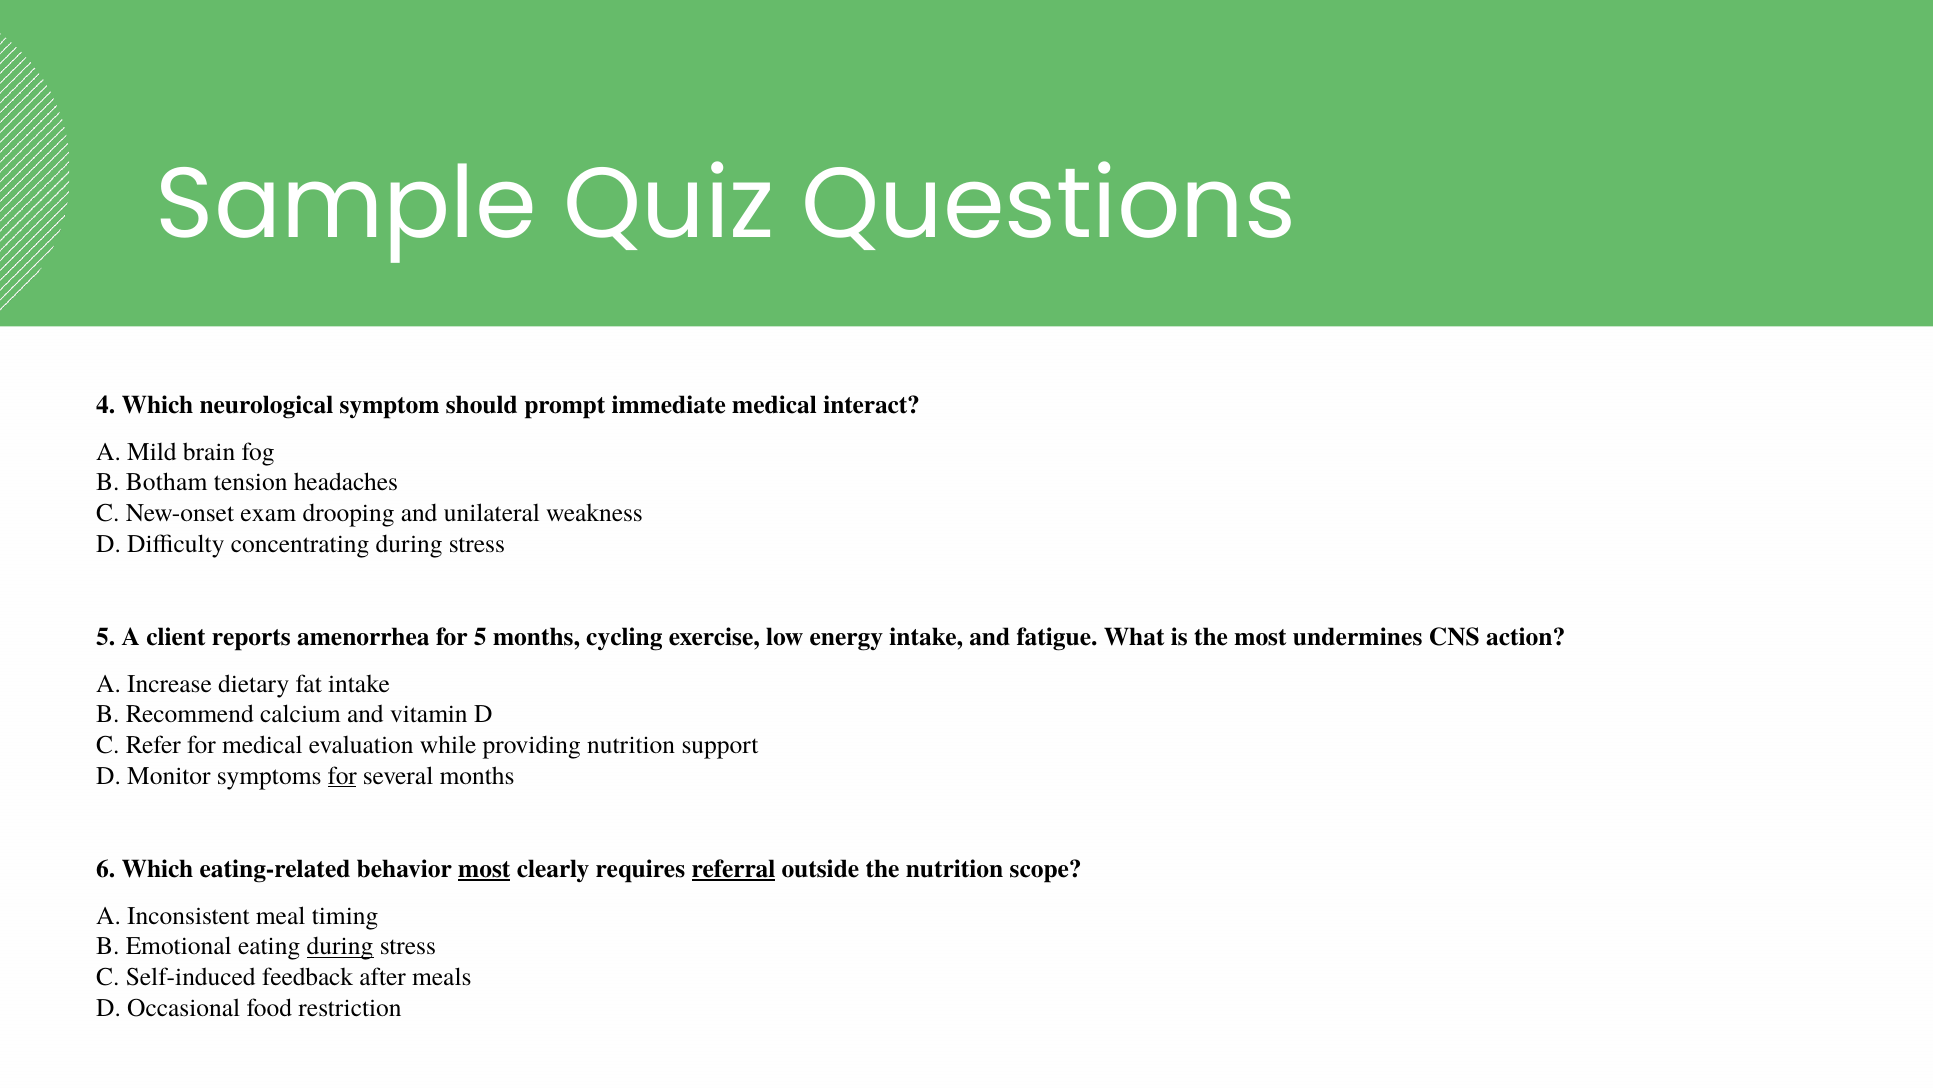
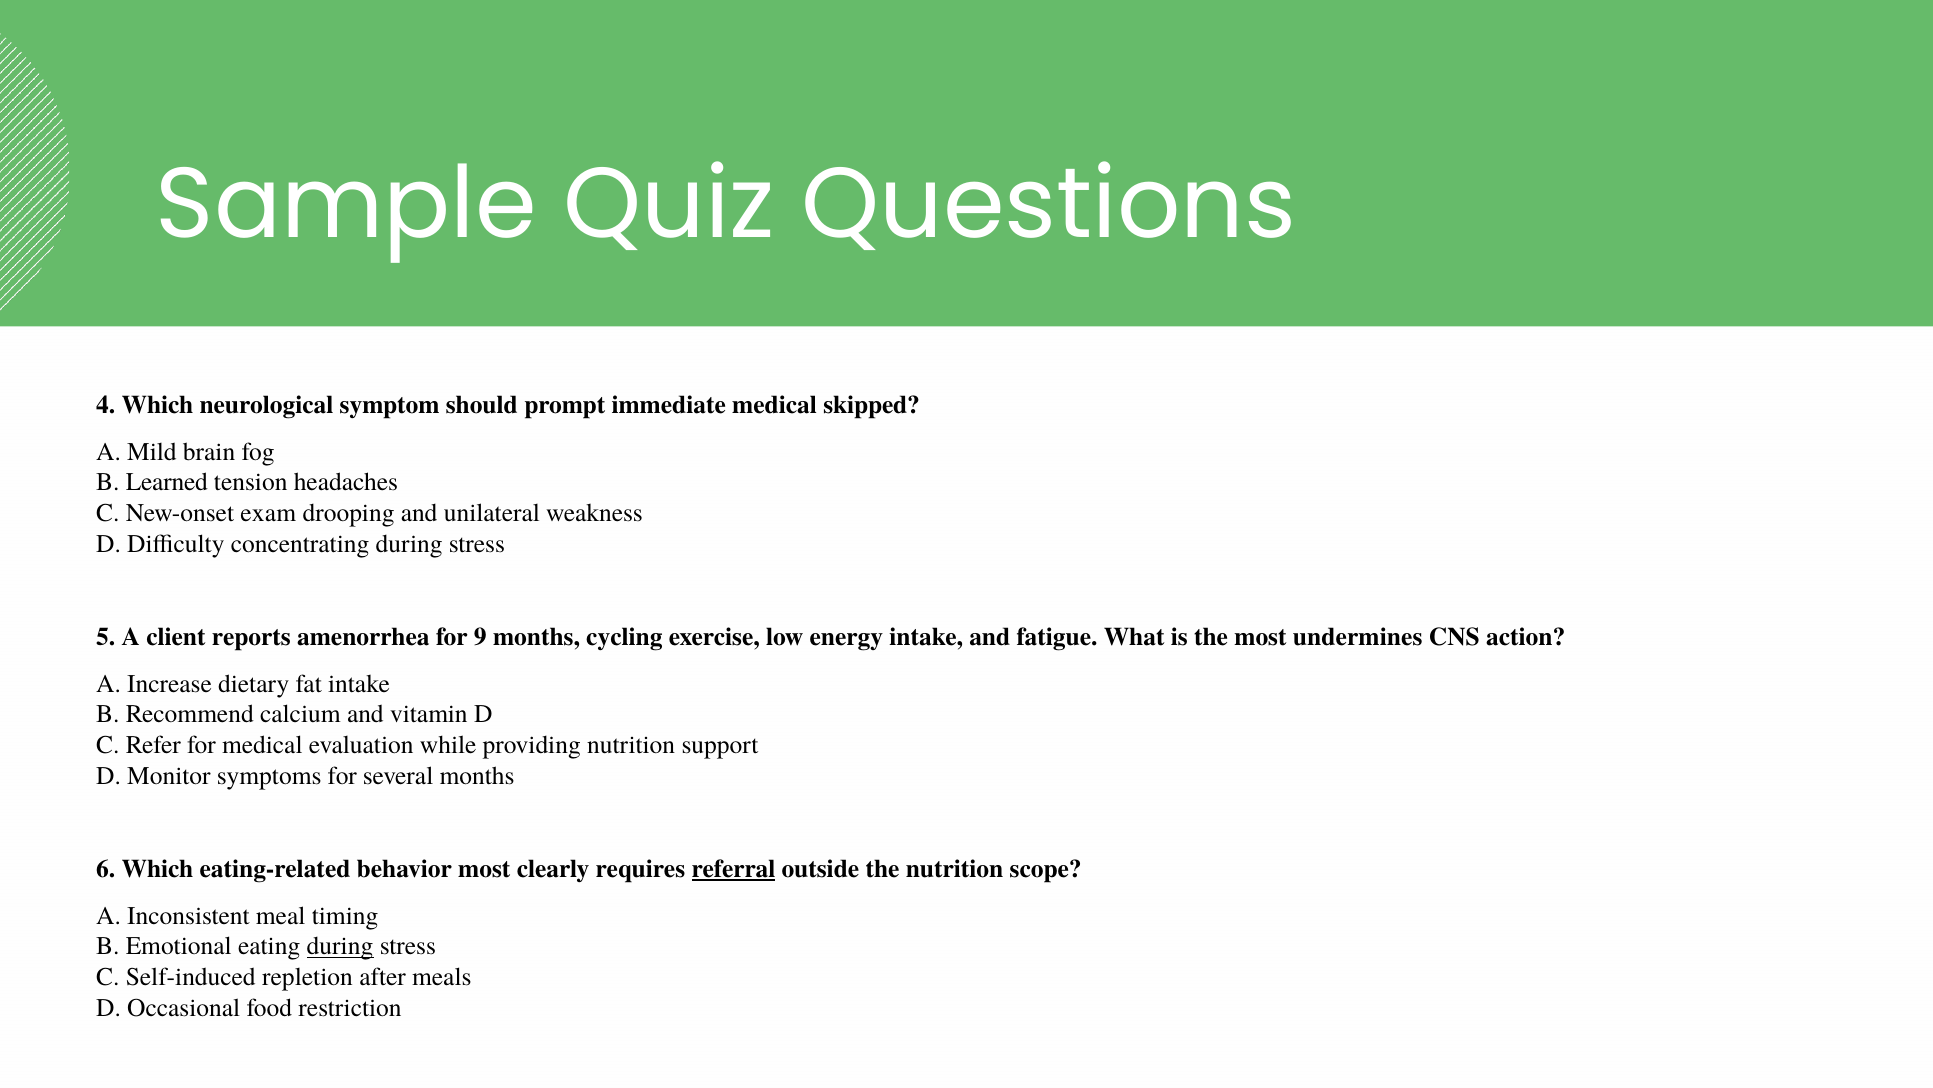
interact: interact -> skipped (872, 405)
Botham: Botham -> Learned (167, 482)
for 5: 5 -> 9 (480, 637)
for underline: present -> none (342, 775)
most underline: present -> none (484, 869)
feedback: feedback -> repletion (308, 976)
